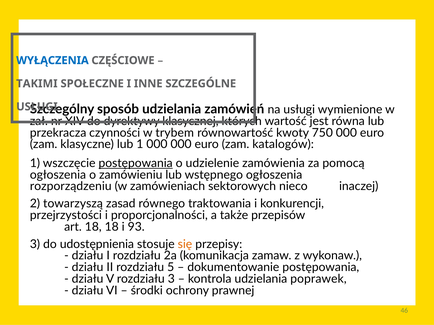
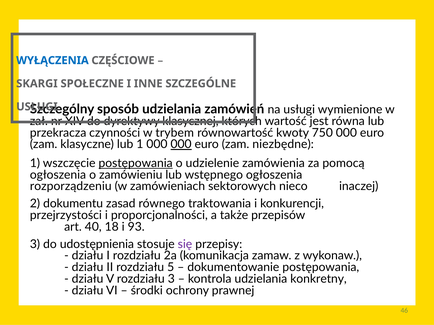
TAKIMI: TAKIMI -> SKARGI (37, 84)
000 underline: none -> present (181, 145)
katalogów: katalogów -> niezbędne (283, 145)
towarzyszą: towarzyszą -> dokumentu (73, 204)
art 18: 18 -> 40 (93, 227)
się colour: orange -> purple (185, 244)
poprawek: poprawek -> konkretny (319, 279)
